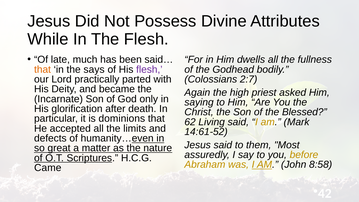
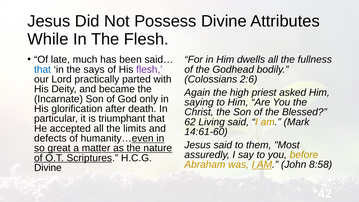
that colour: orange -> blue (43, 69)
2:7: 2:7 -> 2:6 (249, 79)
dominions: dominions -> triumphant (122, 119)
14:61-52: 14:61-52 -> 14:61-60 (206, 132)
Came: Came -> Divine (48, 168)
